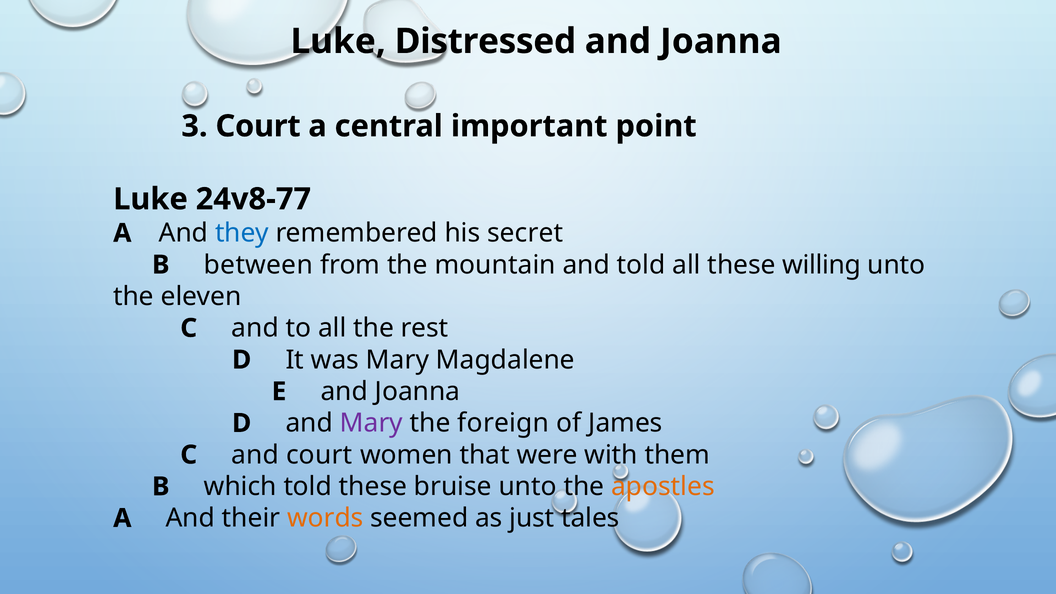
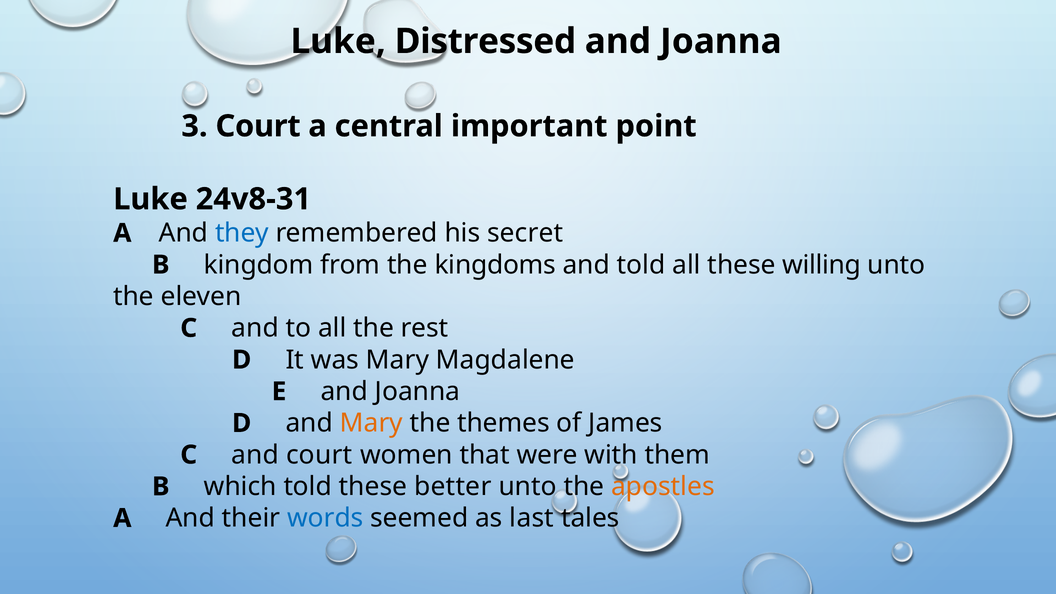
24v8-77: 24v8-77 -> 24v8-31 (253, 199)
between: between -> kingdom (259, 265)
mountain: mountain -> kingdoms (495, 265)
Mary colour: purple -> orange (371, 423)
foreign: foreign -> themes (504, 423)
bruise: bruise -> better (453, 487)
words colour: orange -> blue (325, 518)
just: just -> last (532, 518)
